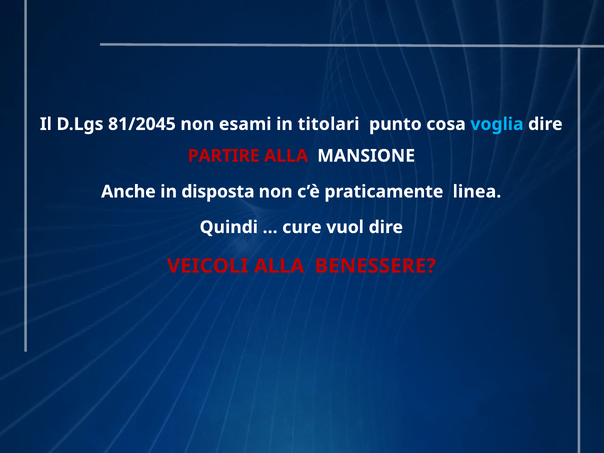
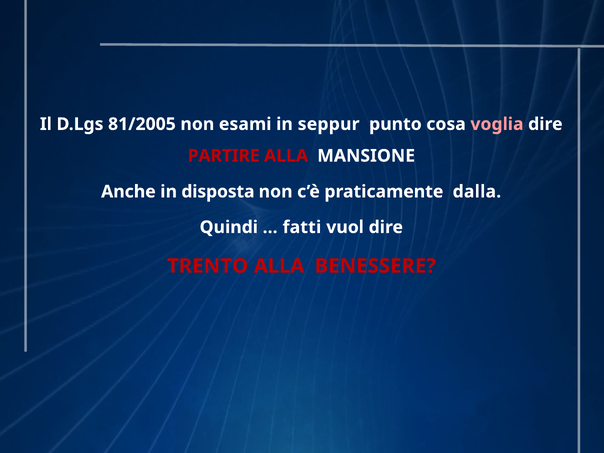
81/2045: 81/2045 -> 81/2005 (142, 124)
titolari: titolari -> seppur (329, 124)
voglia colour: light blue -> pink (497, 124)
linea: linea -> dalla (477, 192)
cure: cure -> fatti (302, 227)
VEICOLI: VEICOLI -> TRENTO (208, 266)
